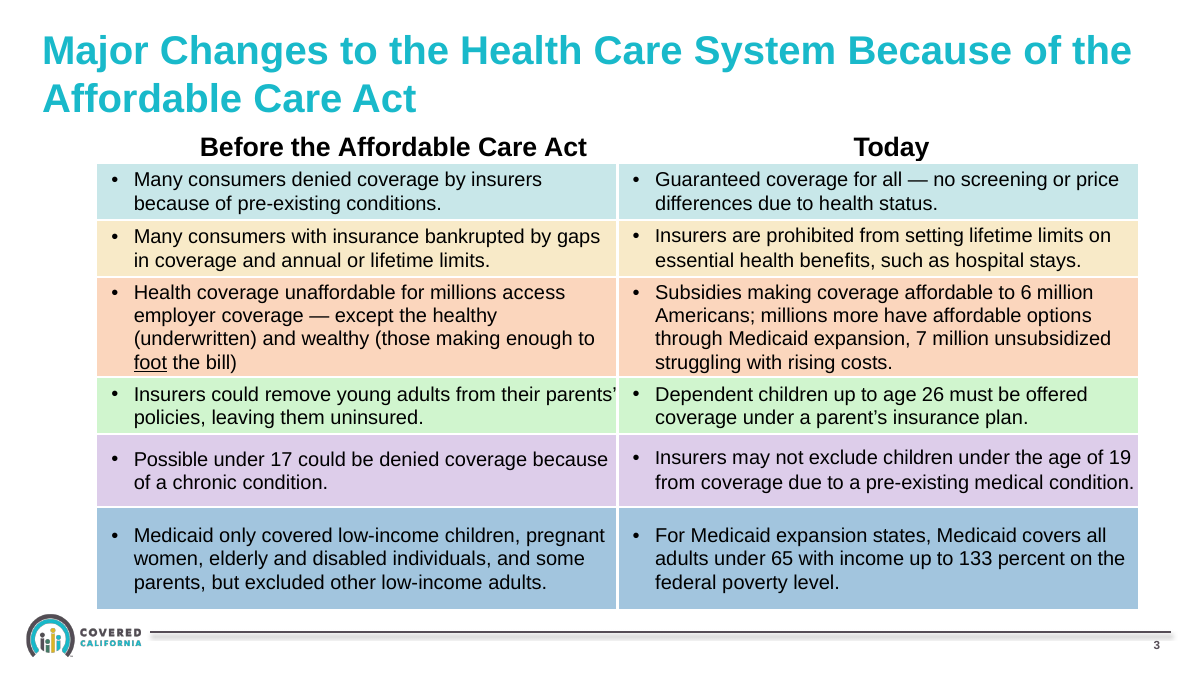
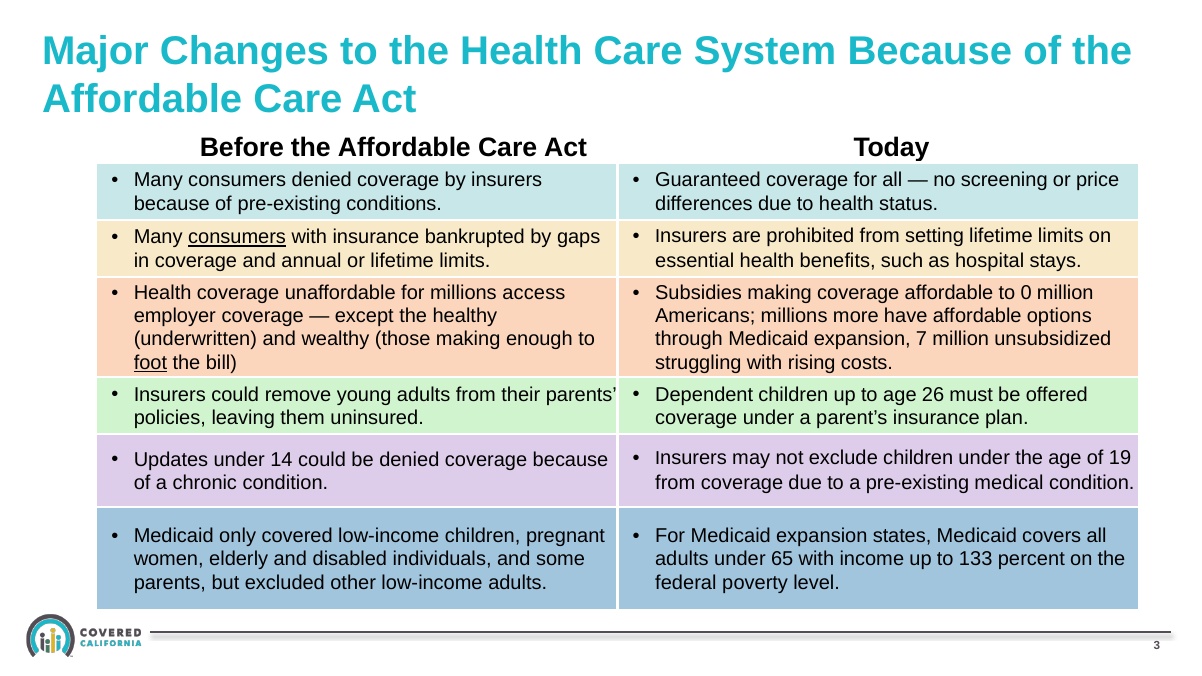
consumers underline: none -> present (237, 237)
6: 6 -> 0 (1026, 293)
Possible: Possible -> Updates (171, 460)
17: 17 -> 14 (281, 460)
